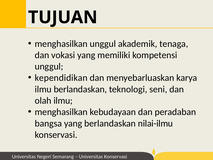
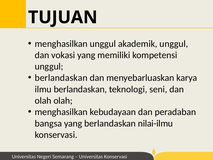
akademik tenaga: tenaga -> unggul (174, 44)
kependidikan: kependidikan -> berlandaskan (61, 78)
olah ilmu: ilmu -> olah (63, 100)
